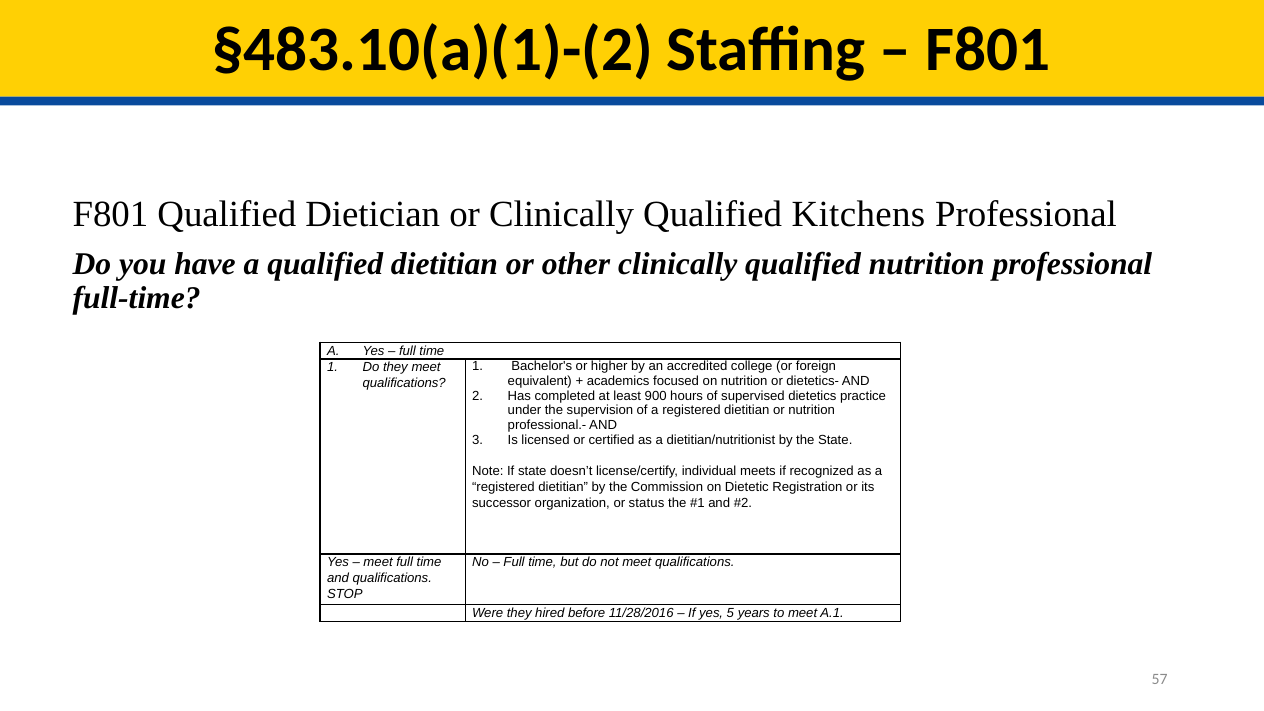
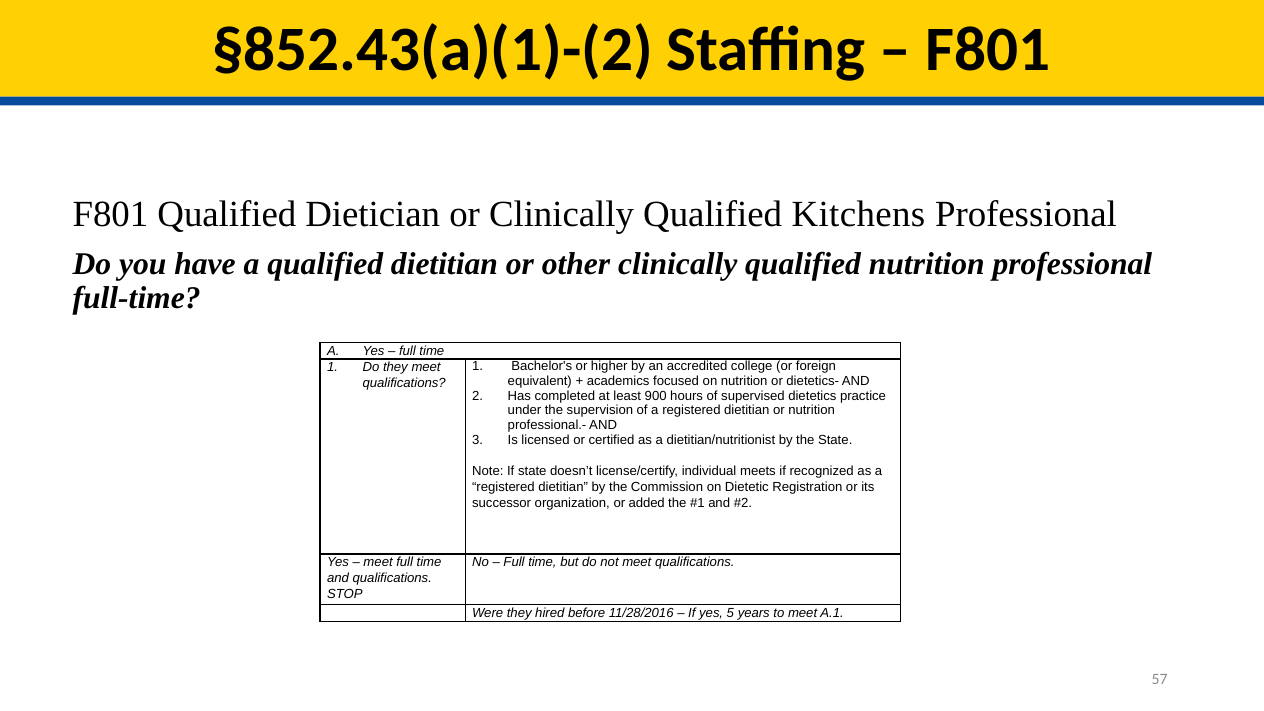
§483.10(a)(1)-(2: §483.10(a)(1)-(2 -> §852.43(a)(1)-(2 (432, 50)
status: status -> added (647, 503)
